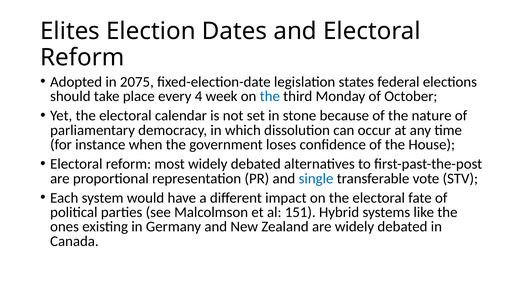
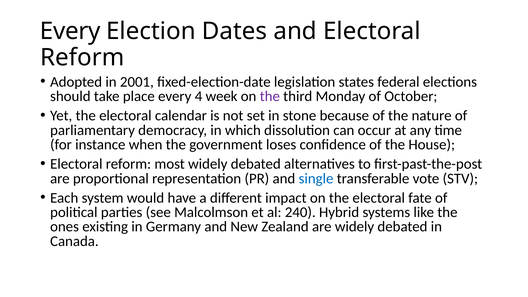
Elites: Elites -> Every (70, 31)
2075: 2075 -> 2001 (137, 82)
the colour: blue -> purple (270, 96)
151: 151 -> 240 (300, 212)
